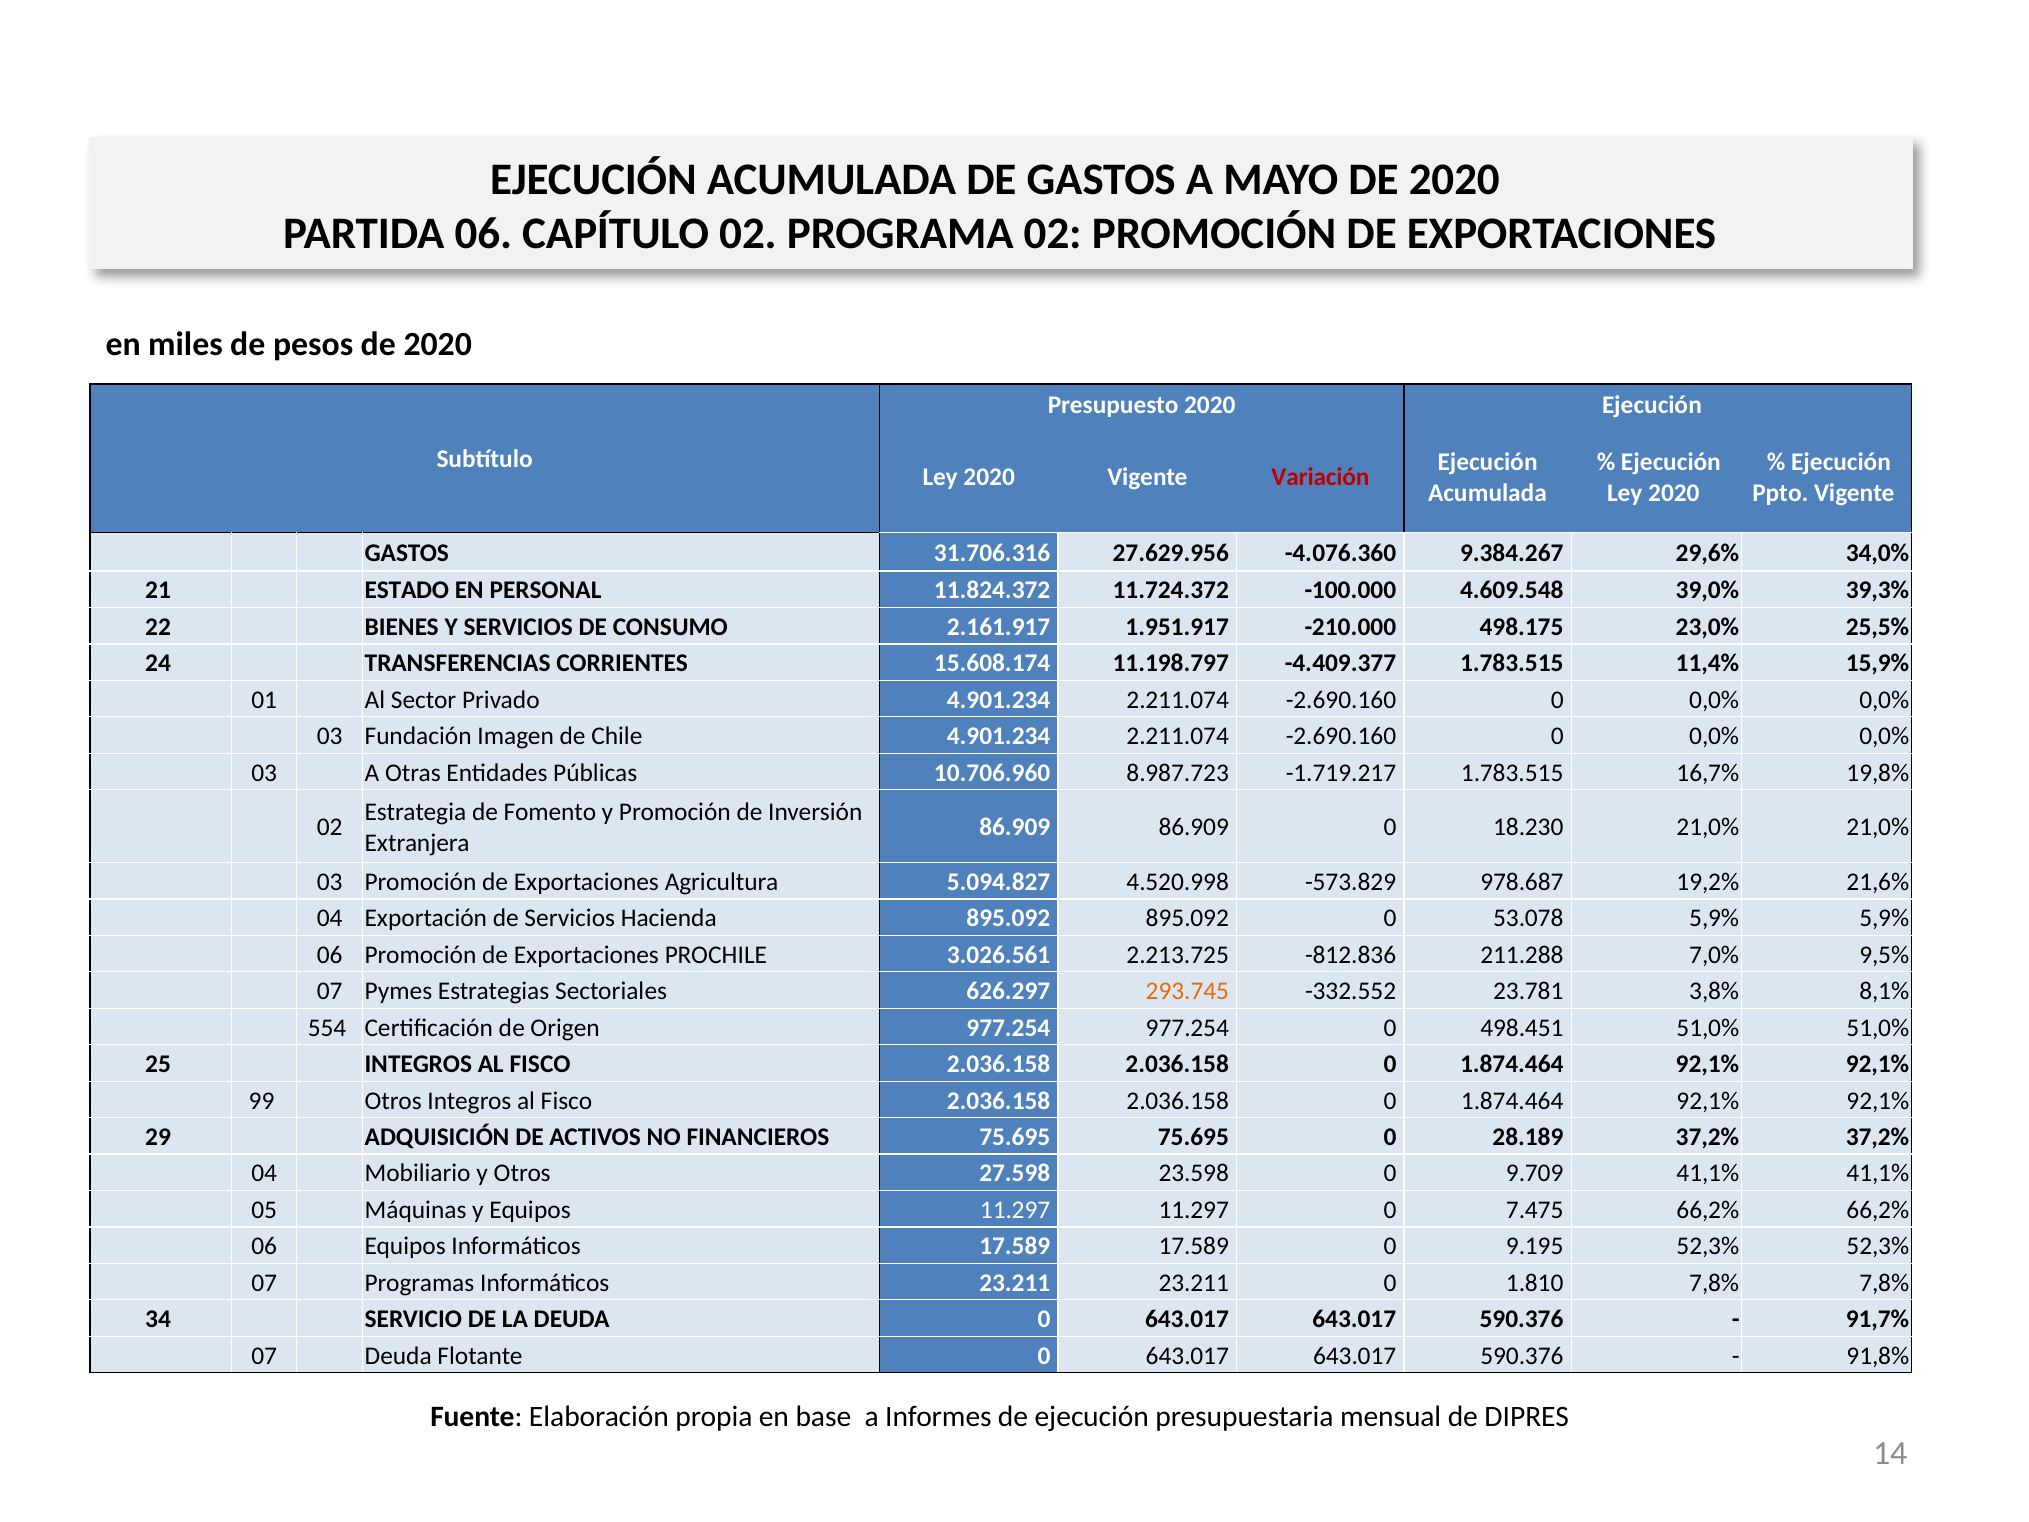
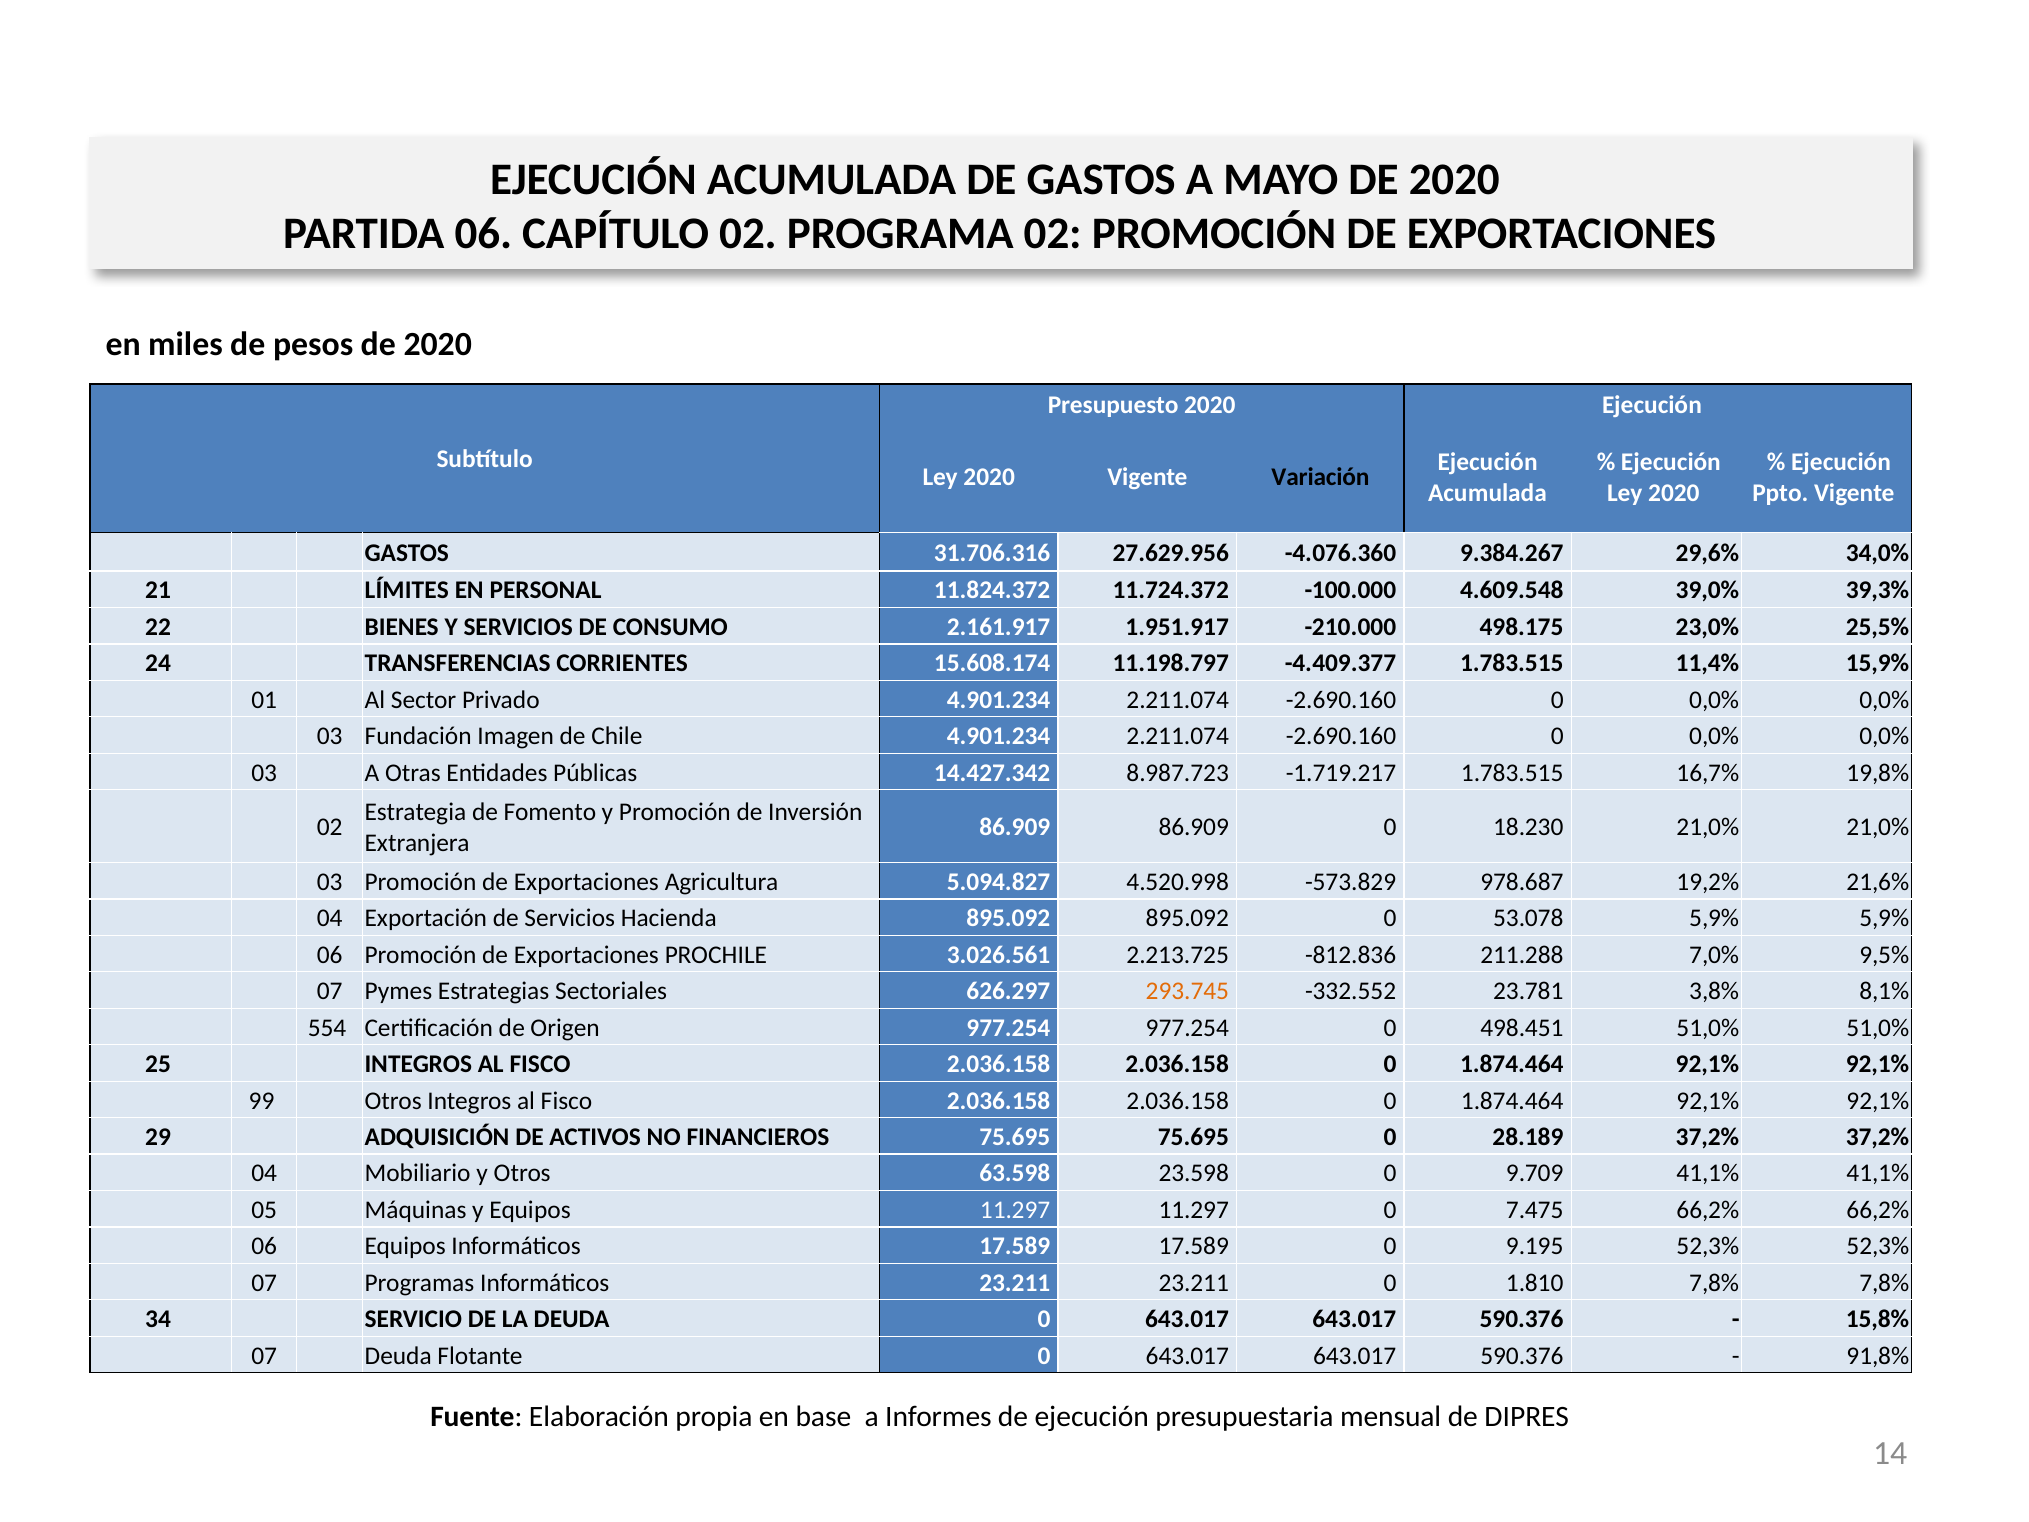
Variación colour: red -> black (1320, 478)
ESTADO: ESTADO -> LÍMITES (407, 590)
10.706.960: 10.706.960 -> 14.427.342 (992, 773)
27.598: 27.598 -> 63.598 (1015, 1173)
91,7%: 91,7% -> 15,8% (1878, 1319)
